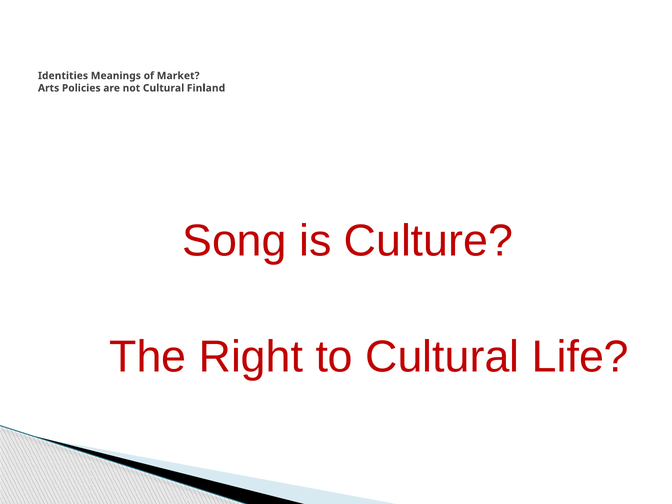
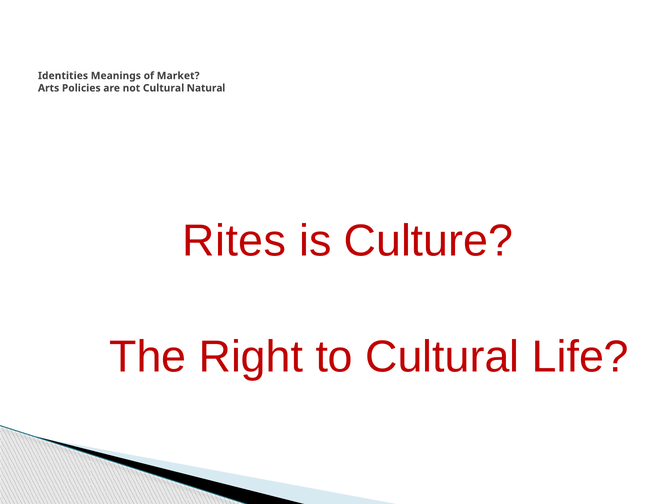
Finland: Finland -> Natural (206, 88)
Song: Song -> Rites (234, 241)
